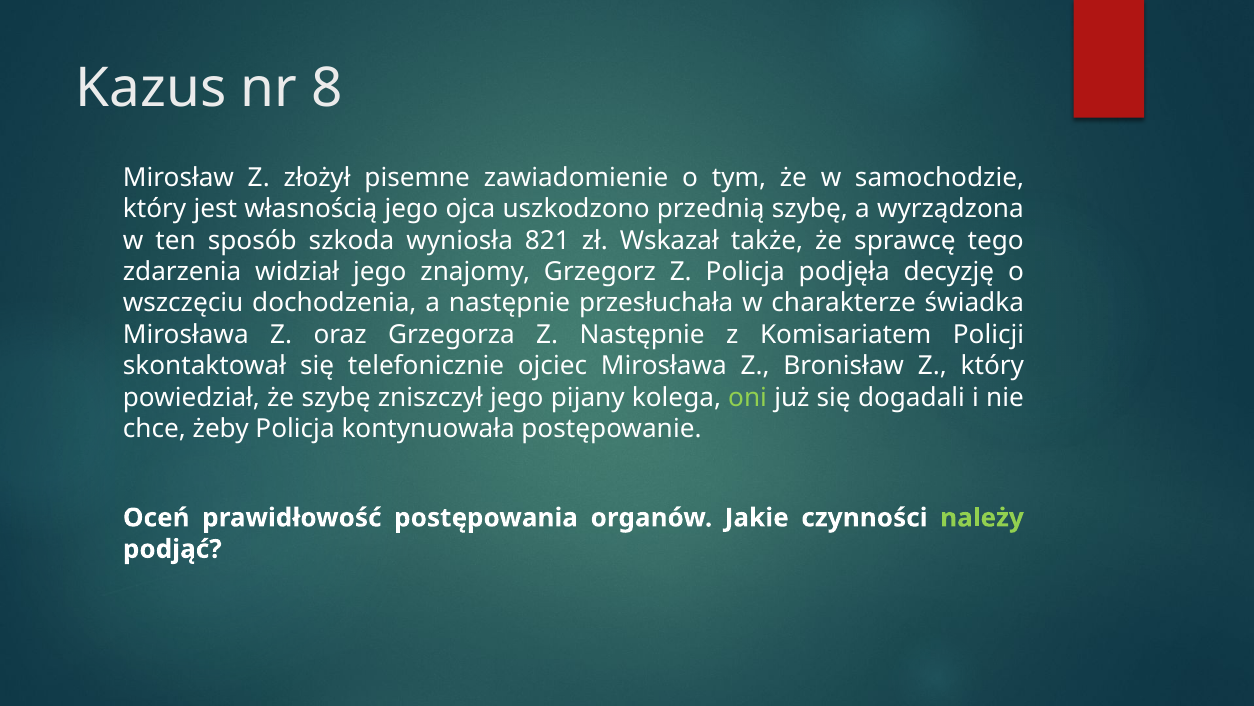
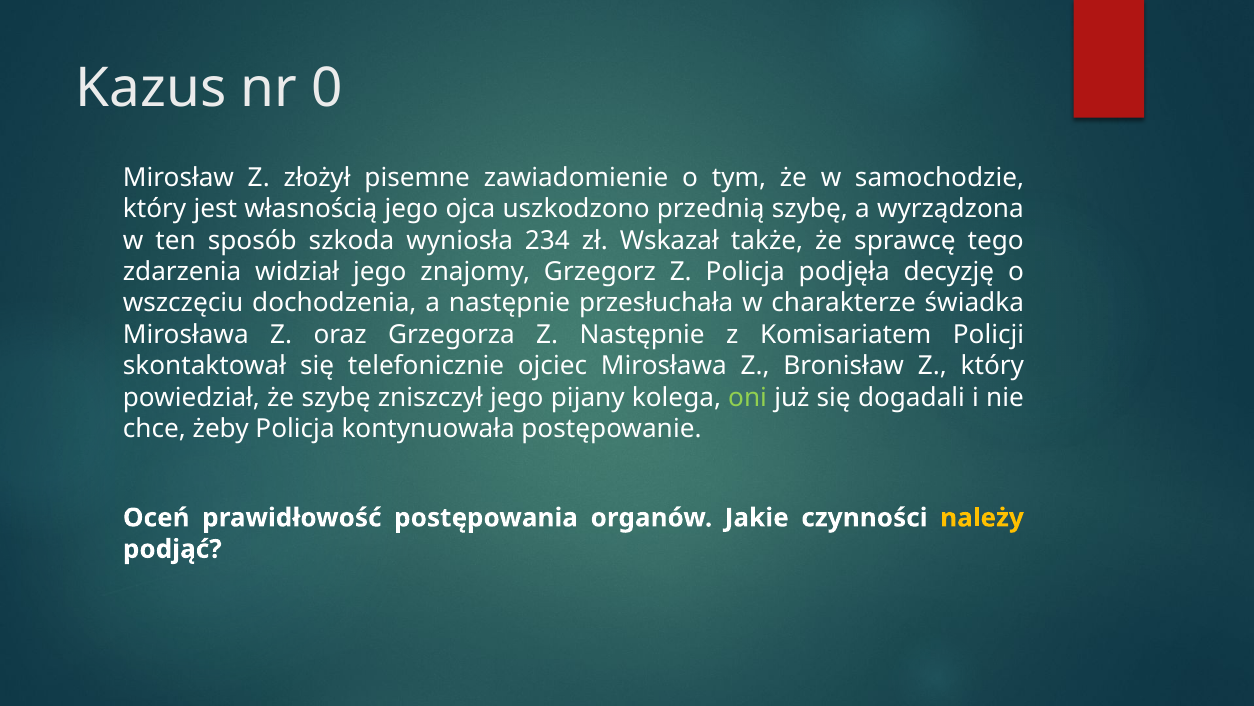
8: 8 -> 0 (327, 88)
821: 821 -> 234 (547, 240)
należy colour: light green -> yellow (982, 517)
